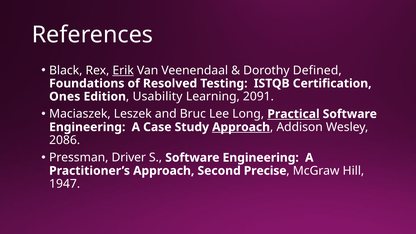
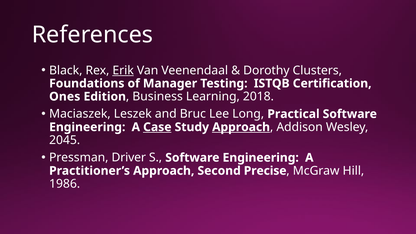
Defined: Defined -> Clusters (317, 70)
Resolved: Resolved -> Manager (170, 83)
Usability: Usability -> Business (158, 97)
2091: 2091 -> 2018 (258, 97)
Practical underline: present -> none (293, 114)
Case underline: none -> present (157, 127)
2086: 2086 -> 2045 (65, 140)
1947: 1947 -> 1986 (65, 184)
